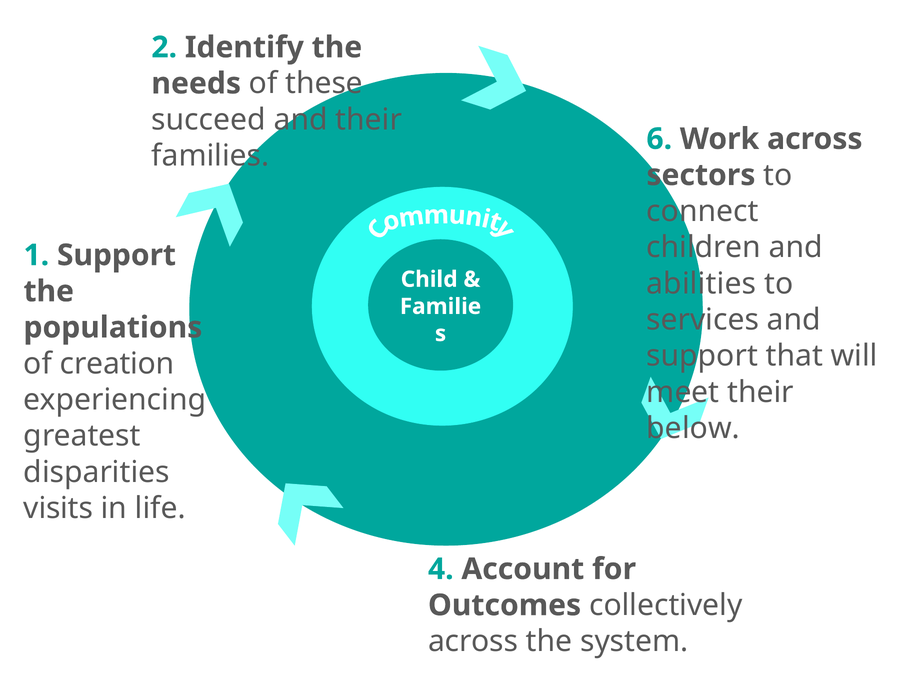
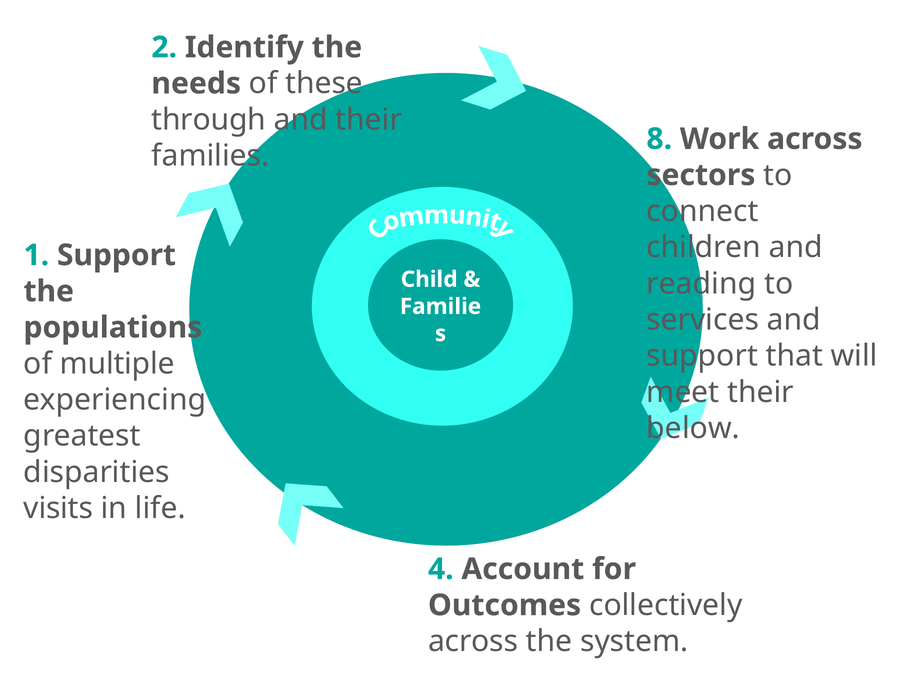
succeed: succeed -> through (209, 120)
6: 6 -> 8 (659, 139)
abilities: abilities -> reading (701, 283)
creation: creation -> multiple (117, 363)
